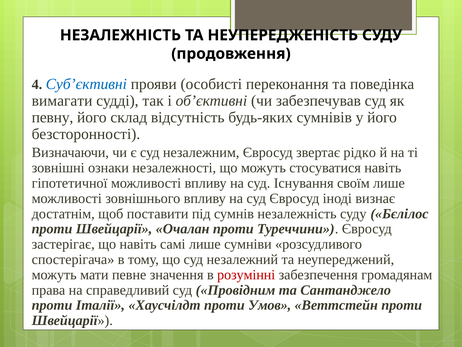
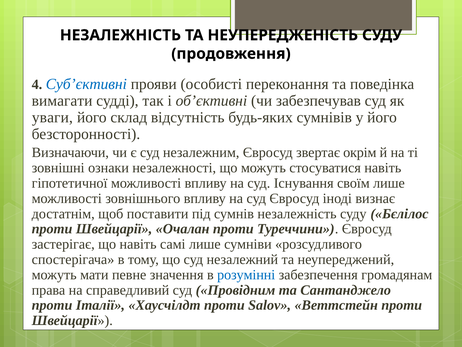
певну: певну -> уваги (52, 117)
рідко: рідко -> окрім (360, 152)
розумінні colour: red -> blue (246, 274)
Умов: Умов -> Salov (270, 305)
